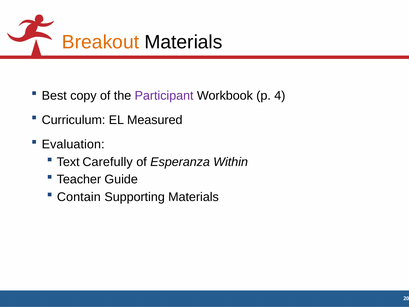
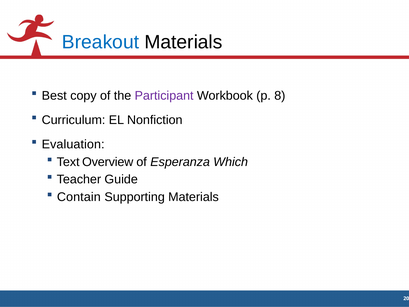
Breakout colour: orange -> blue (101, 42)
4: 4 -> 8 (280, 96)
Measured: Measured -> Nonfiction (155, 120)
Carefully: Carefully -> Overview (108, 162)
Within: Within -> Which (231, 162)
